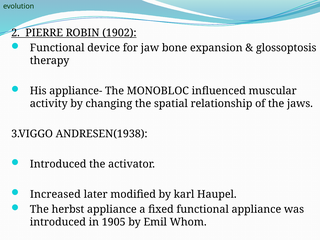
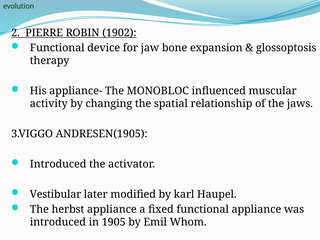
ANDRESEN(1938: ANDRESEN(1938 -> ANDRESEN(1905 (102, 134)
Increased: Increased -> Vestibular (55, 194)
